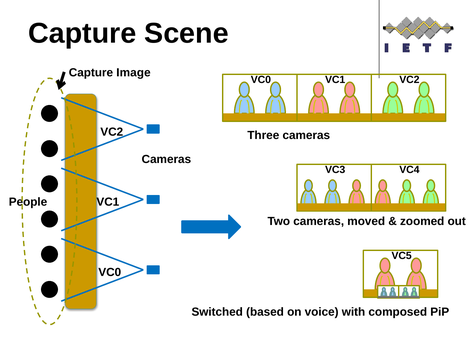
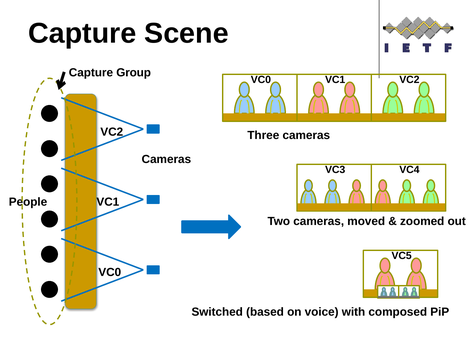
Image: Image -> Group (134, 73)
